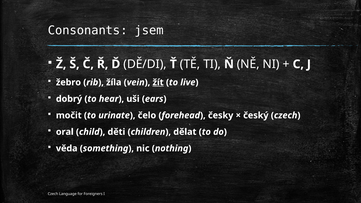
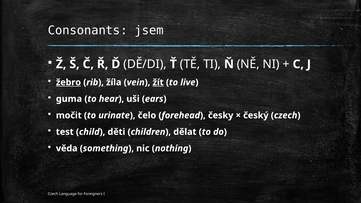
žebro underline: none -> present (68, 82)
dobrý: dobrý -> guma (69, 99)
oral: oral -> test (65, 132)
